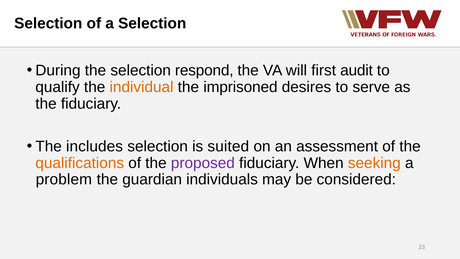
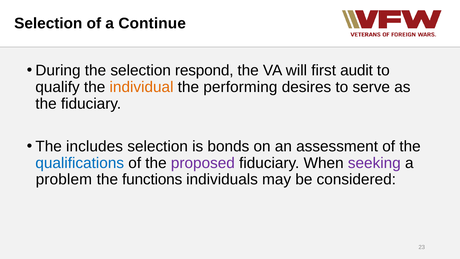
a Selection: Selection -> Continue (152, 24)
imprisoned: imprisoned -> performing (240, 87)
suited: suited -> bonds (228, 146)
qualifications colour: orange -> blue (80, 163)
seeking colour: orange -> purple (374, 163)
guardian: guardian -> functions (152, 179)
